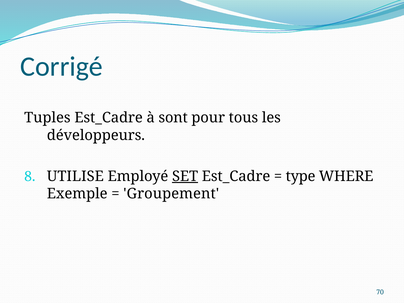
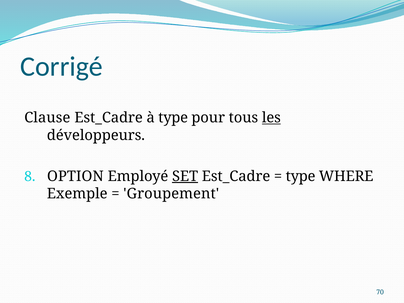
Tuples: Tuples -> Clause (47, 118)
à sont: sont -> type (173, 118)
les underline: none -> present (271, 118)
UTILISE: UTILISE -> OPTION (75, 176)
